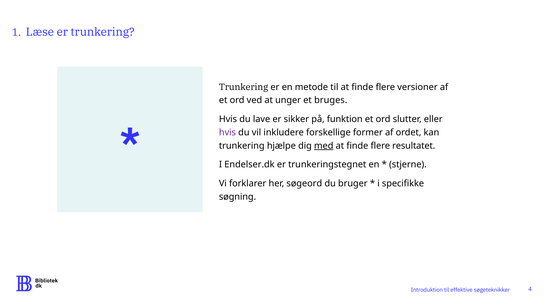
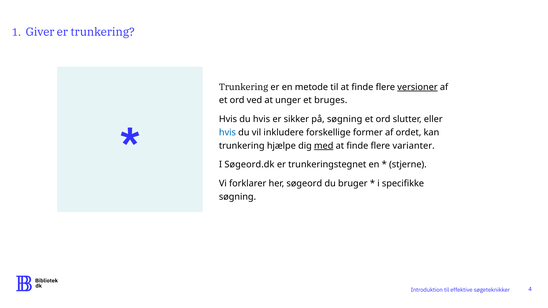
Læse: Læse -> Giver (40, 32)
versioner underline: none -> present (417, 87)
du lave: lave -> hvis (262, 119)
på funktion: funktion -> søgning (345, 119)
hvis colour: purple -> blue (227, 133)
resultatet: resultatet -> varianter (414, 146)
Endelser.dk: Endelser.dk -> Søgeord.dk (249, 165)
